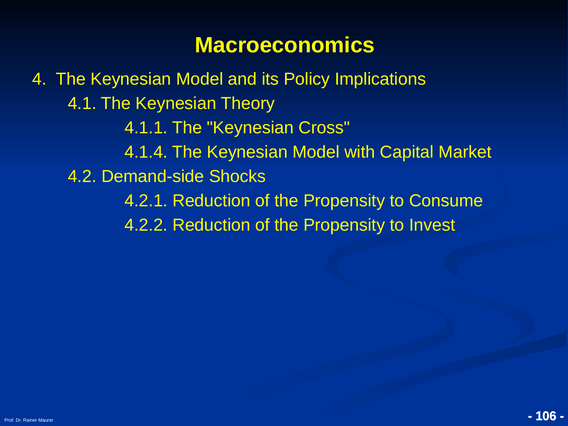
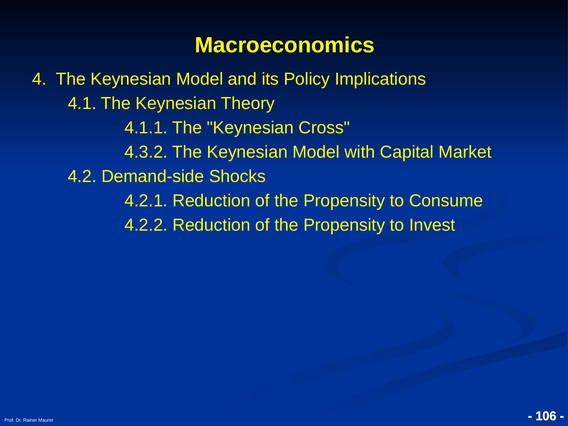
4.1.4: 4.1.4 -> 4.3.2 (146, 152)
